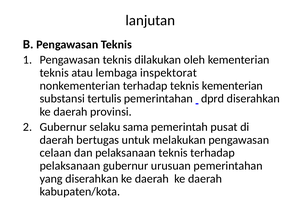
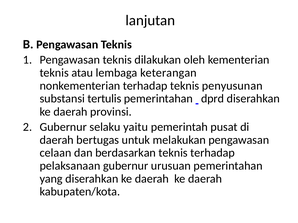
inspektorat: inspektorat -> keterangan (168, 73)
teknis kementerian: kementerian -> penyusunan (232, 86)
sama: sama -> yaitu (136, 127)
dan pelaksanaan: pelaksanaan -> berdasarkan (126, 153)
